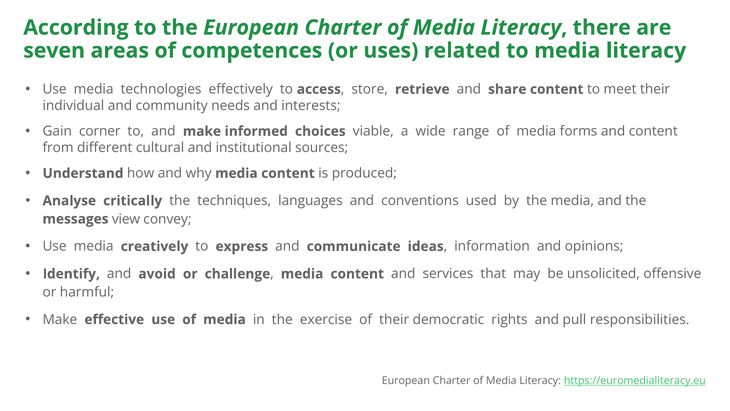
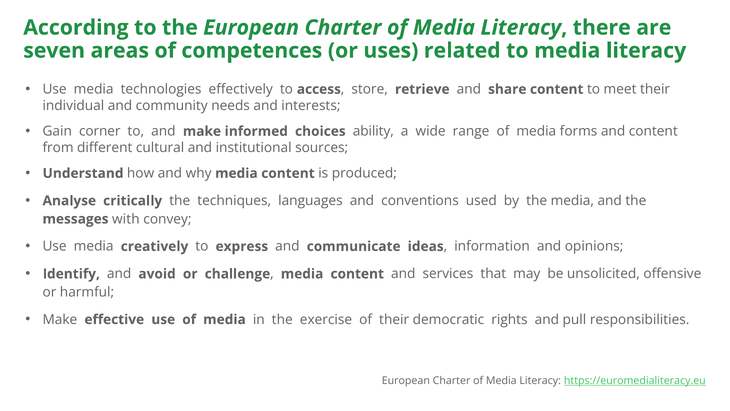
viable: viable -> ability (373, 131)
view: view -> with (126, 219)
